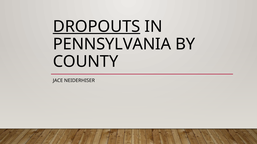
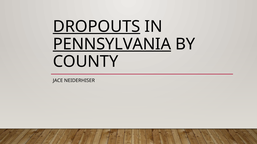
PENNSYLVANIA underline: none -> present (112, 44)
